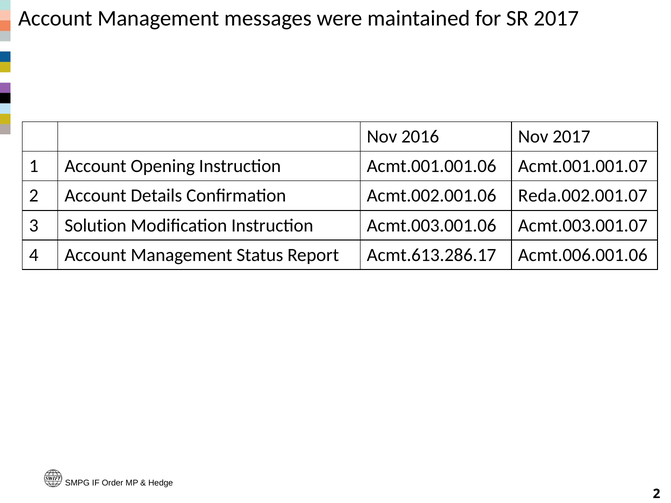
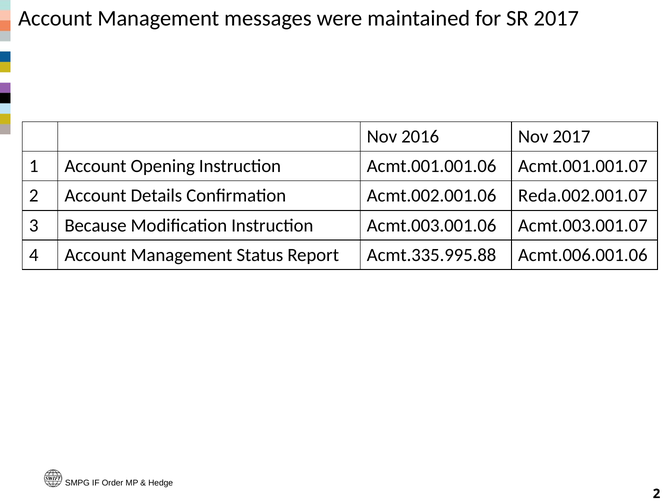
Solution: Solution -> Because (96, 225)
Acmt.613.286.17: Acmt.613.286.17 -> Acmt.335.995.88 (432, 255)
